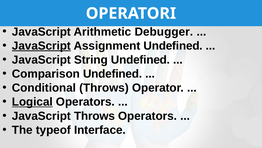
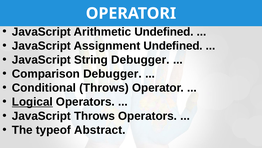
Arithmetic Debugger: Debugger -> Undefined (164, 32)
JavaScript underline: present -> none (41, 46)
String Undefined: Undefined -> Debugger (140, 60)
Comparison Undefined: Undefined -> Debugger (112, 74)
Interface: Interface -> Abstract (100, 129)
